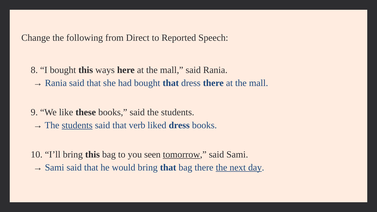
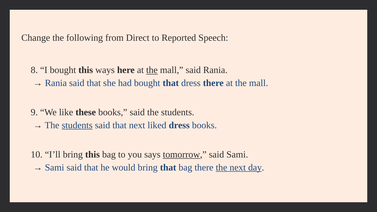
the underline: none -> present (152, 70)
that verb: verb -> next (137, 125)
seen: seen -> says (152, 154)
